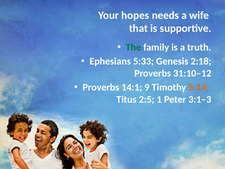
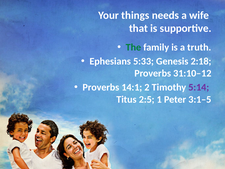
hopes: hopes -> things (135, 15)
9: 9 -> 2 (147, 87)
5:14 colour: orange -> purple (199, 87)
3:1–3: 3:1–3 -> 3:1–5 (200, 99)
